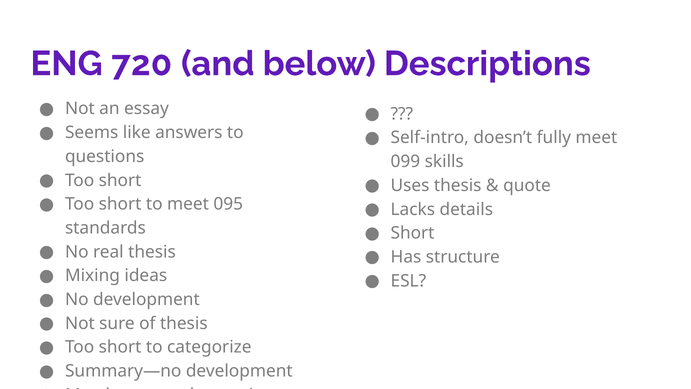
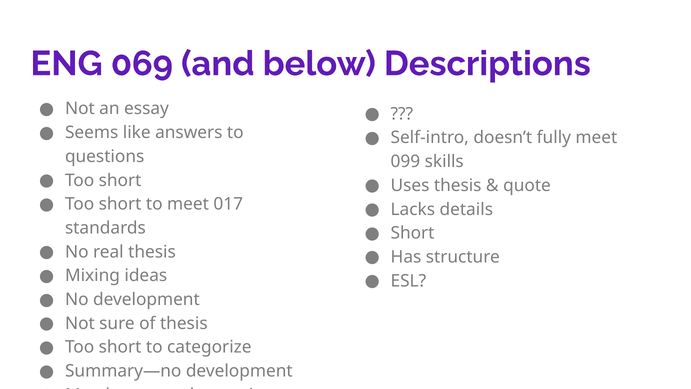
720: 720 -> 069 (142, 64)
095: 095 -> 017 (228, 204)
